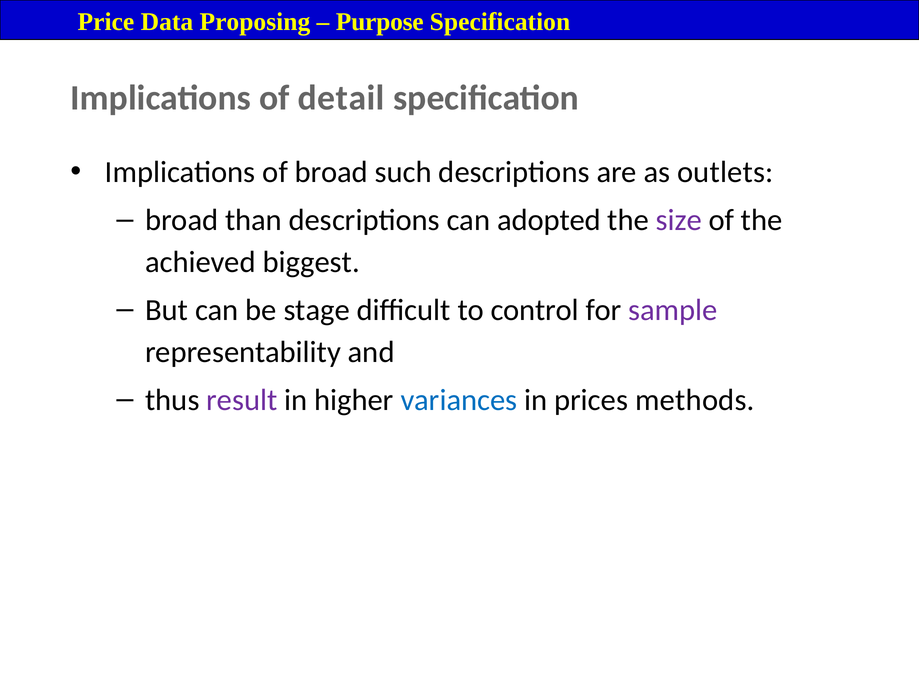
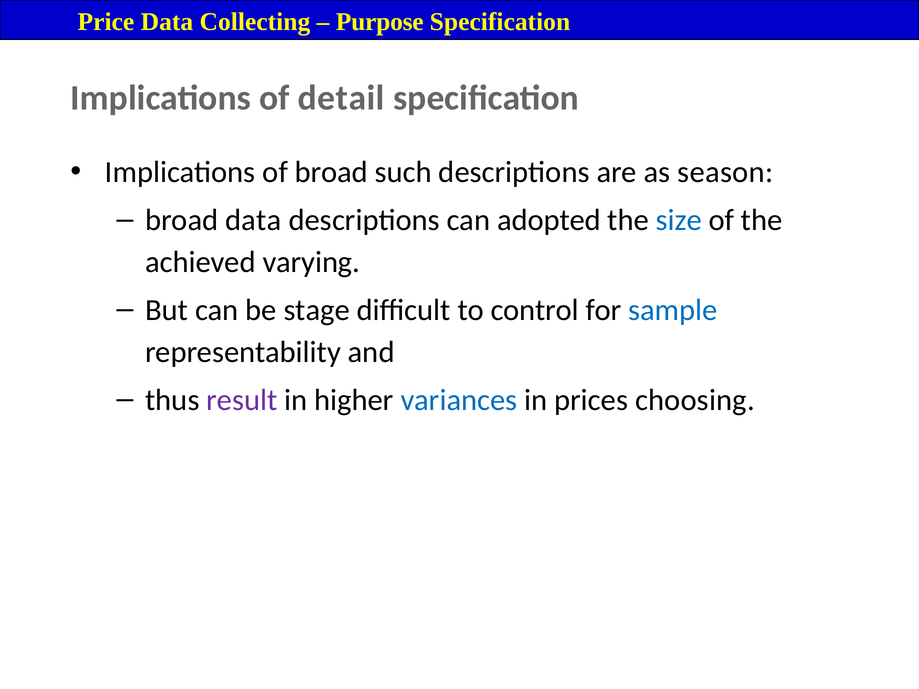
Proposing: Proposing -> Collecting (255, 22)
outlets: outlets -> season (725, 172)
broad than: than -> data (253, 220)
size colour: purple -> blue (679, 220)
biggest: biggest -> varying (311, 262)
sample colour: purple -> blue (673, 310)
methods: methods -> choosing (695, 400)
